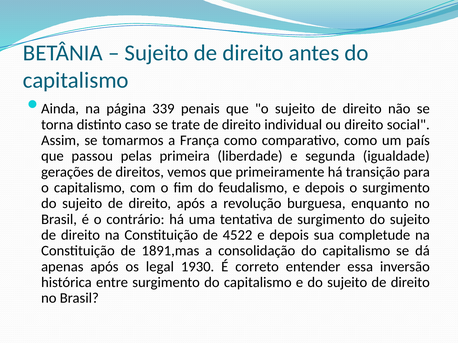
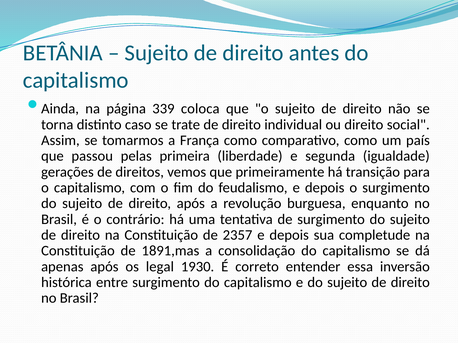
penais: penais -> coloca (200, 109)
4522: 4522 -> 2357 (238, 235)
